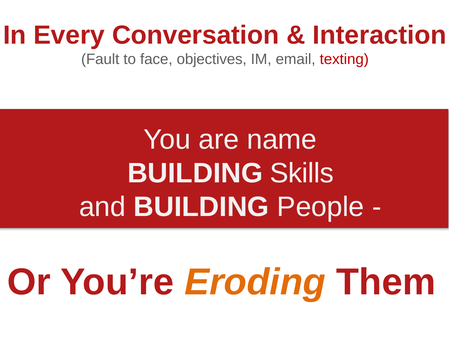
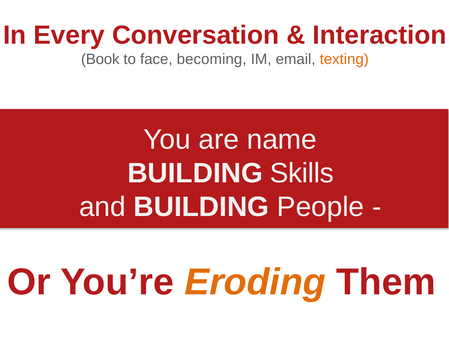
Fault: Fault -> Book (100, 59)
objectives: objectives -> becoming (212, 59)
texting colour: red -> orange (344, 59)
